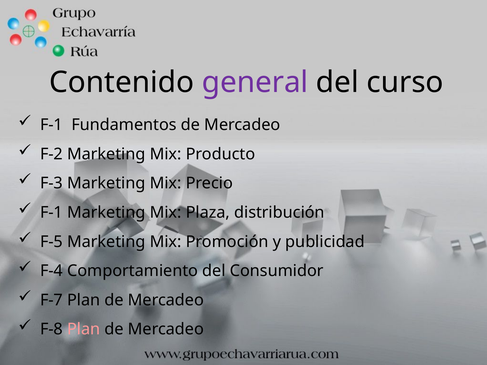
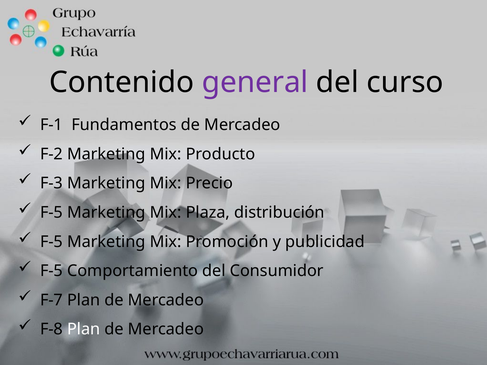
F-1: F-1 -> F-5 (51, 213)
F-4: F-4 -> F-5 (51, 271)
Plan colour: pink -> white (84, 329)
